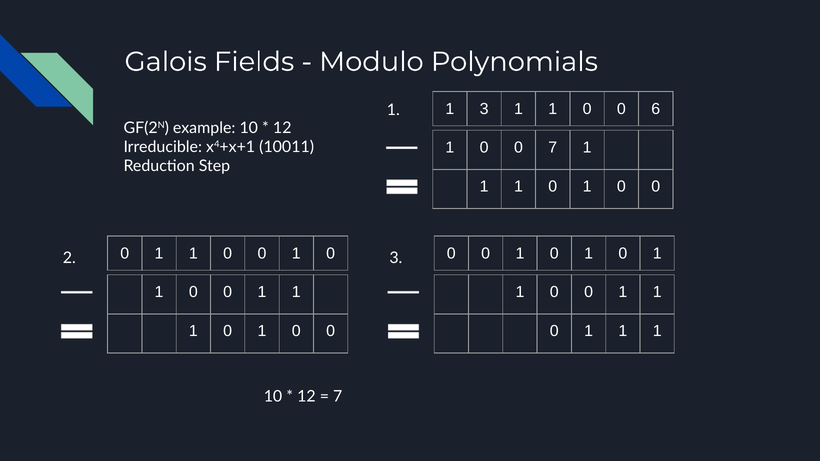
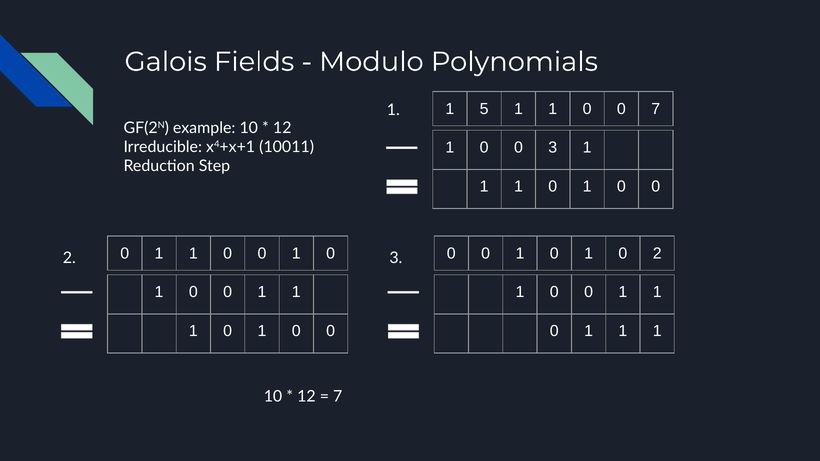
3: 3 -> 5 (484, 109)
0 6: 6 -> 7 (656, 109)
0 7: 7 -> 3 (553, 148)
1: 1 -> 2 (657, 254)
